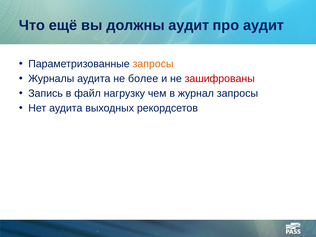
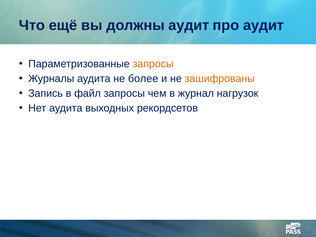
зашифрованы colour: red -> orange (220, 79)
файл нагрузку: нагрузку -> запросы (124, 93)
журнал запросы: запросы -> нагрузок (238, 93)
